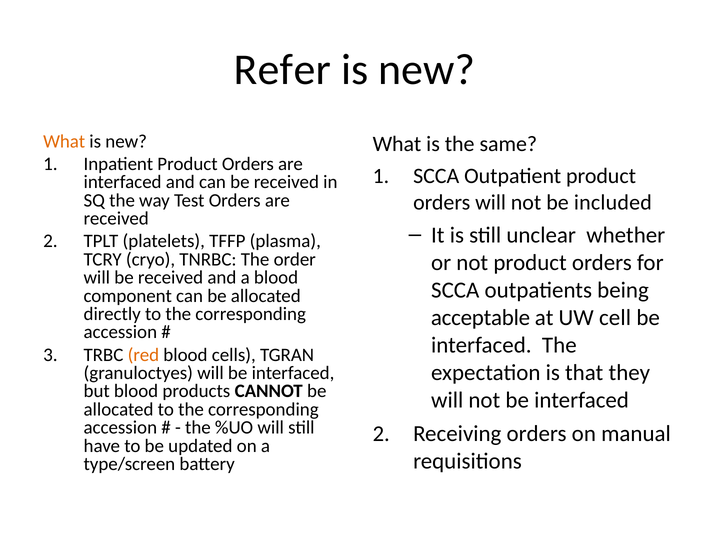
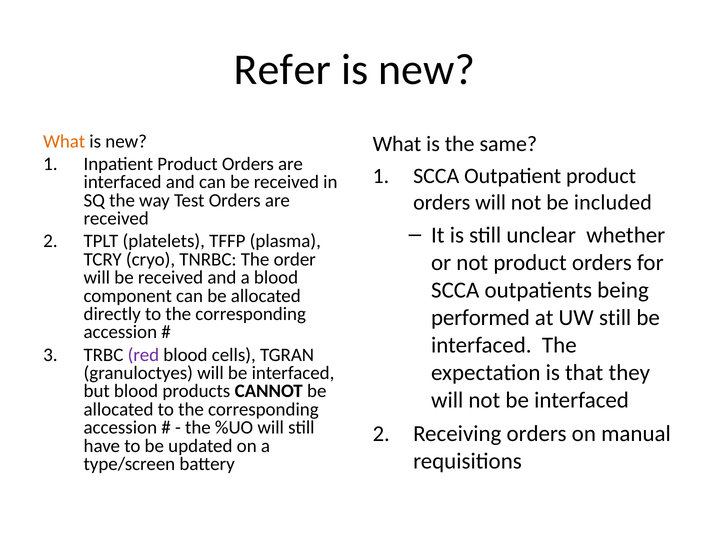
acceptable: acceptable -> performed (481, 318)
UW cell: cell -> still (615, 318)
red colour: orange -> purple (143, 355)
